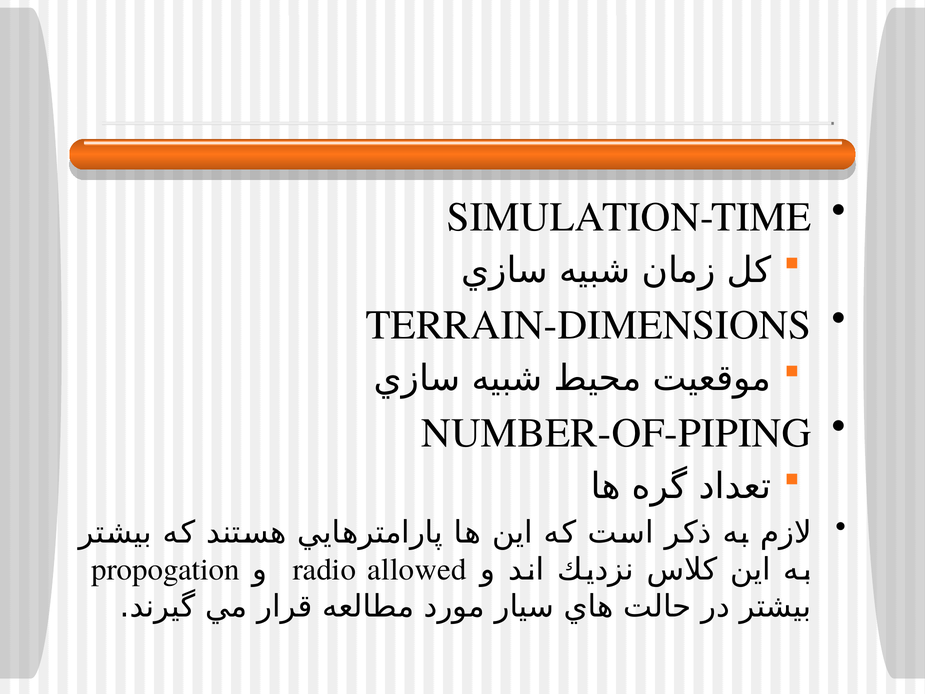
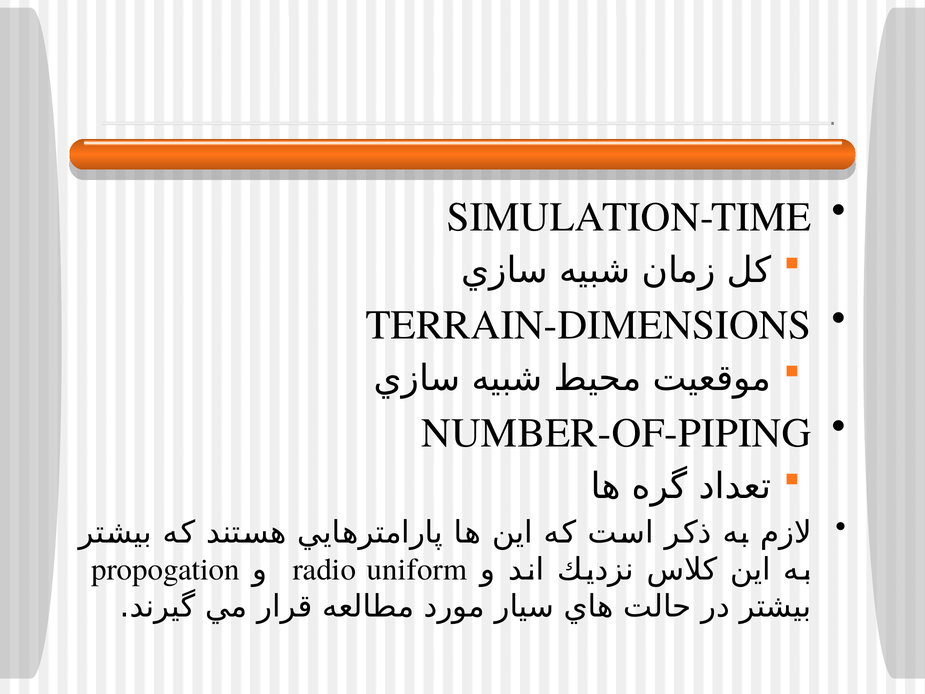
allowed: allowed -> uniform (417, 569)
